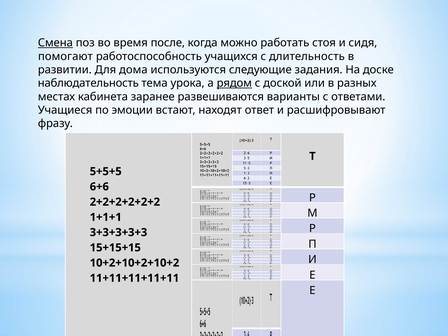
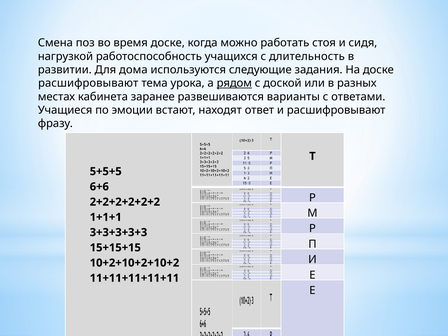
Смена underline: present -> none (55, 43)
время после: после -> доске (168, 43)
помогают: помогают -> нагрузкой (65, 56)
наблюдательность: наблюдательность -> расшифровывают (88, 83)
